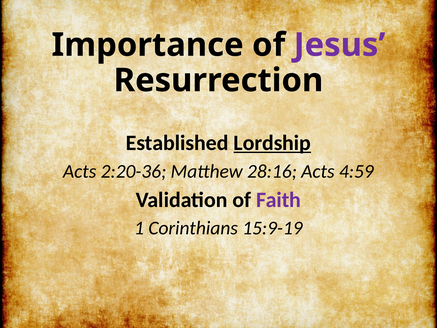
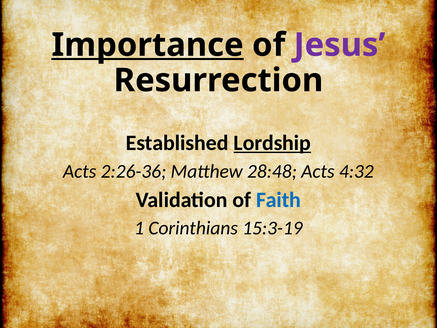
Importance underline: none -> present (148, 45)
2:20-36: 2:20-36 -> 2:26-36 (134, 171)
28:16: 28:16 -> 28:48 (272, 171)
4:59: 4:59 -> 4:32 (356, 171)
Faith colour: purple -> blue (278, 200)
15:9-19: 15:9-19 -> 15:3-19 (272, 228)
